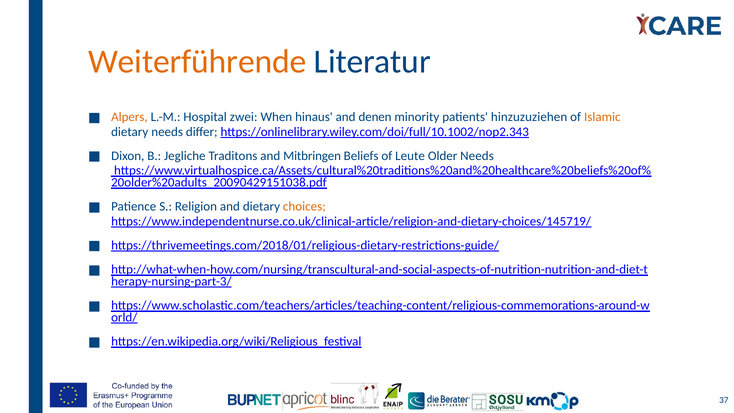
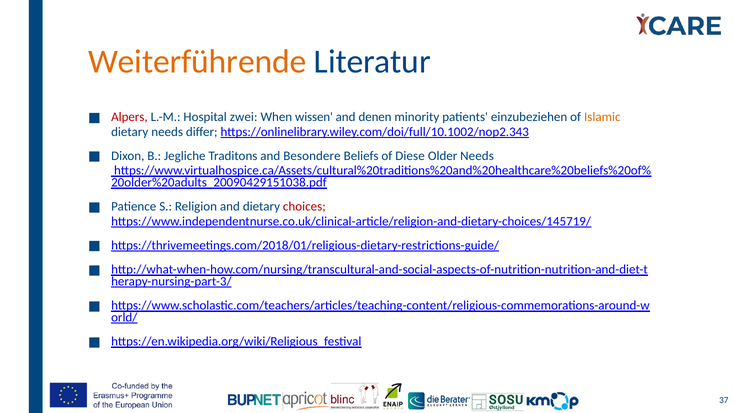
Alpers colour: orange -> red (129, 117)
hinaus: hinaus -> wissen (314, 117)
hinzuzuziehen: hinzuzuziehen -> einzubeziehen (529, 117)
Mitbringen: Mitbringen -> Besondere (312, 156)
Leute: Leute -> Diese (410, 156)
choices colour: orange -> red (304, 206)
